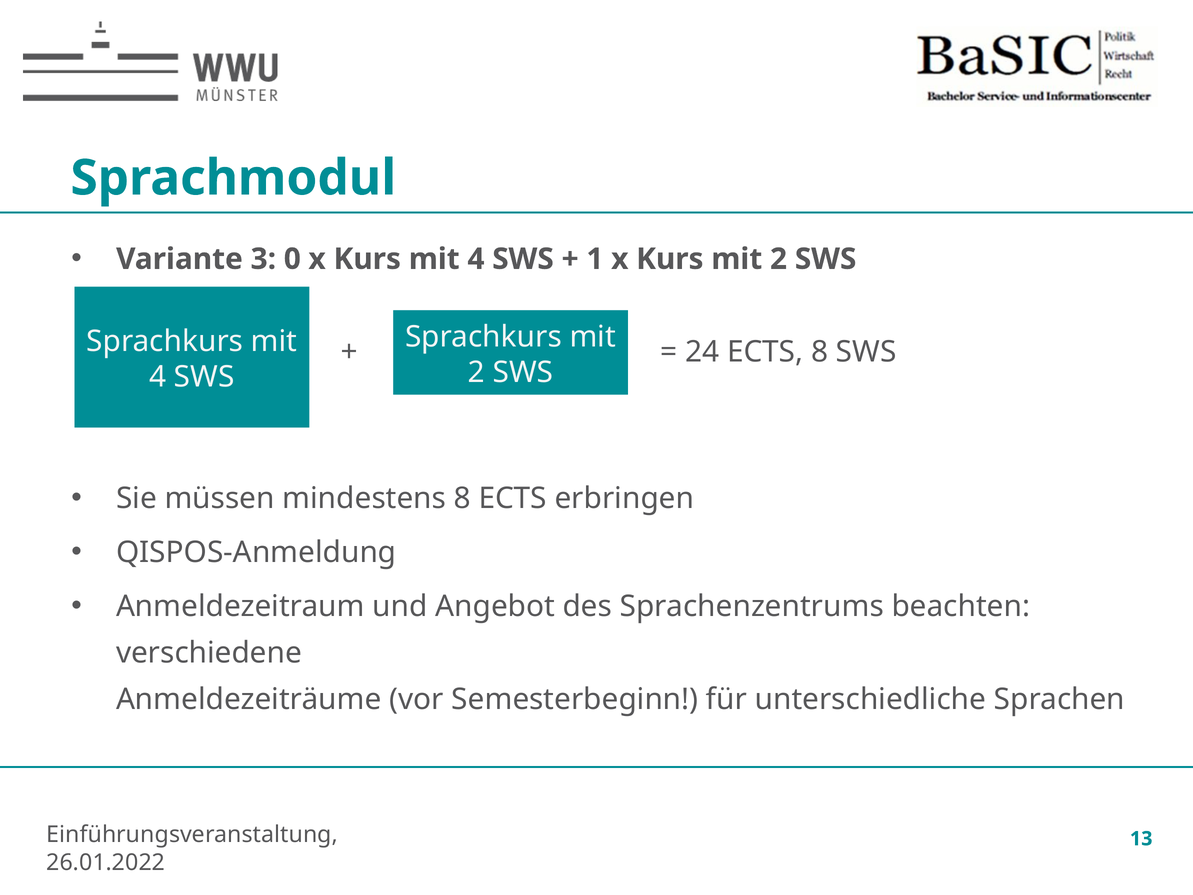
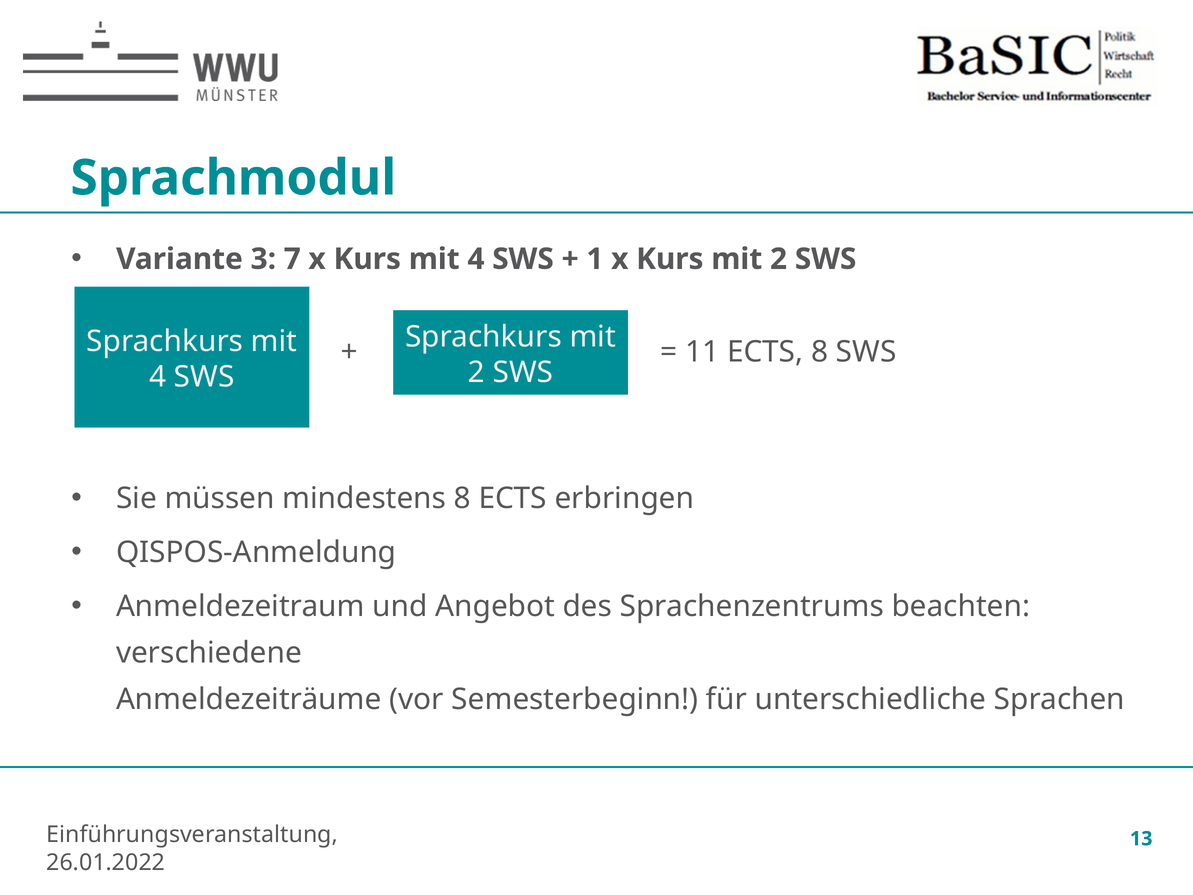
0: 0 -> 7 (292, 259)
24: 24 -> 11 (702, 352)
